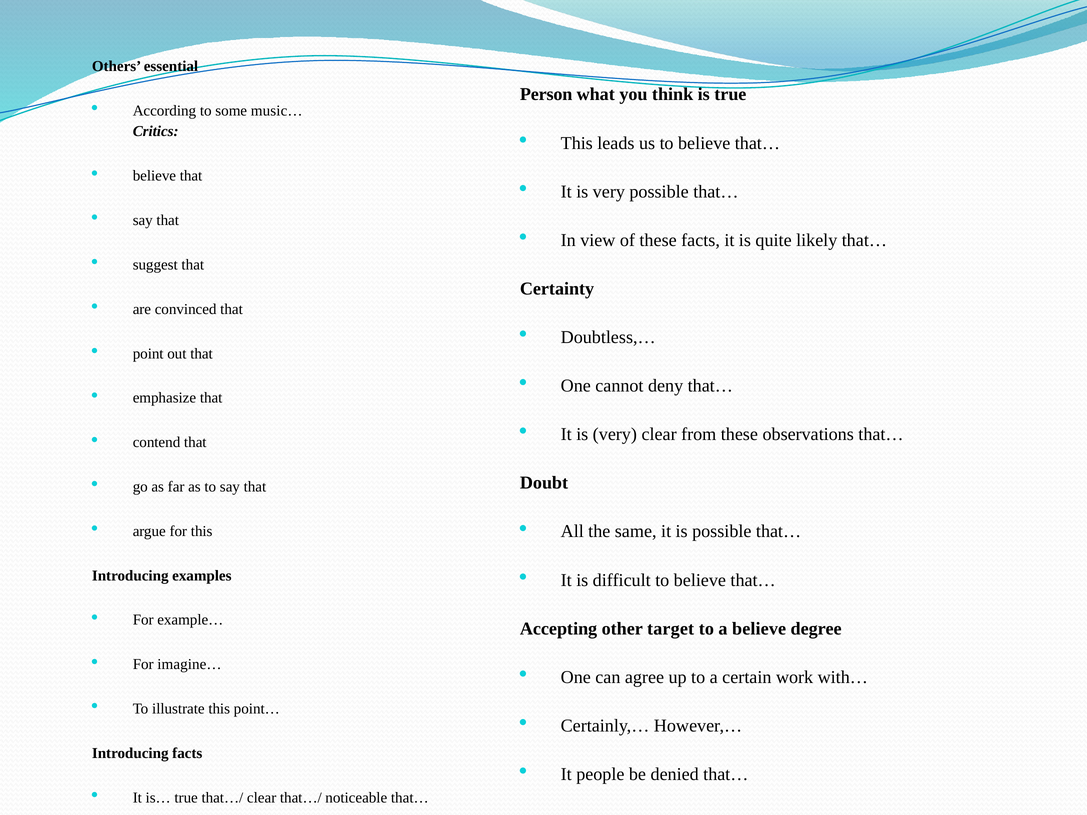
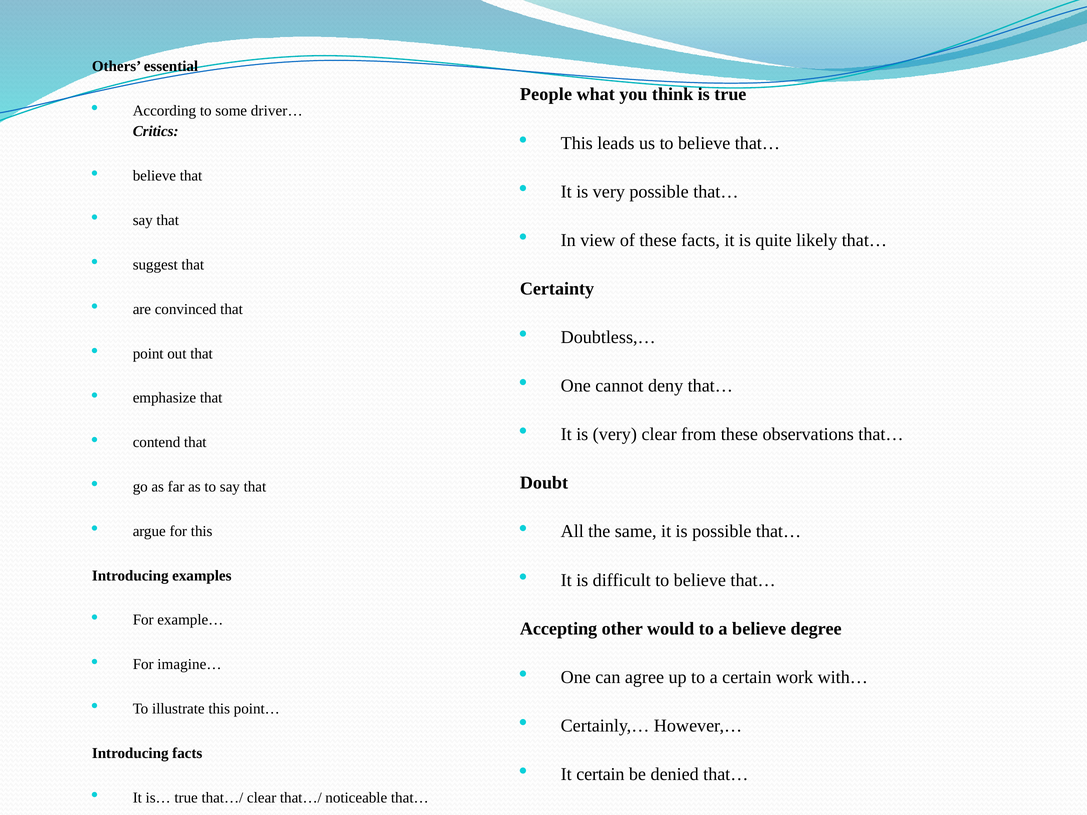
Person: Person -> People (546, 95)
music…: music… -> driver… (277, 111)
target: target -> would (671, 629)
It people: people -> certain (600, 775)
